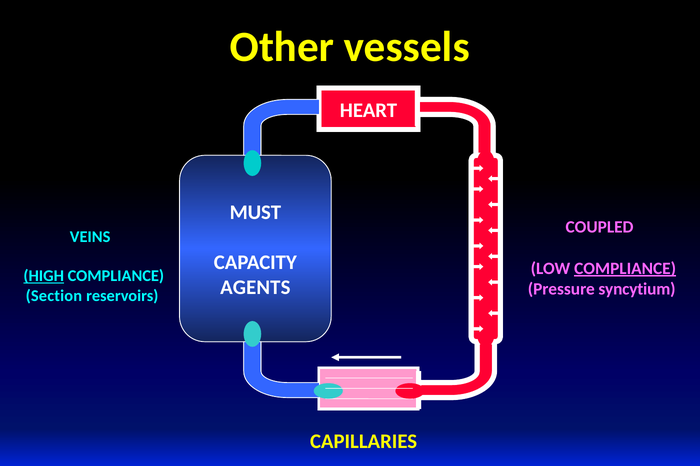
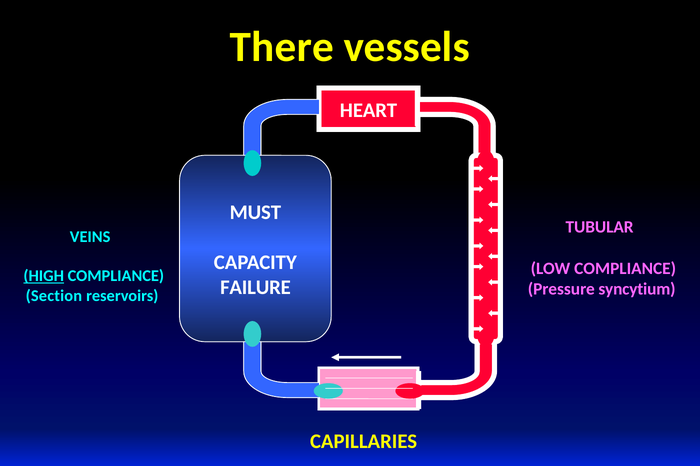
Other: Other -> There (282, 47)
COUPLED: COUPLED -> TUBULAR (600, 227)
COMPLIANCE underline: present -> none (625, 269)
AGENTS: AGENTS -> FAILURE (255, 288)
